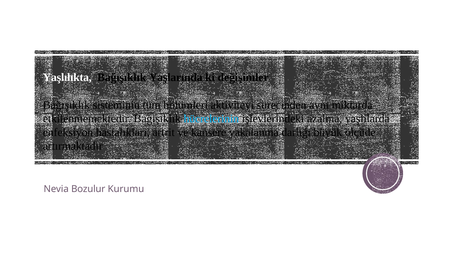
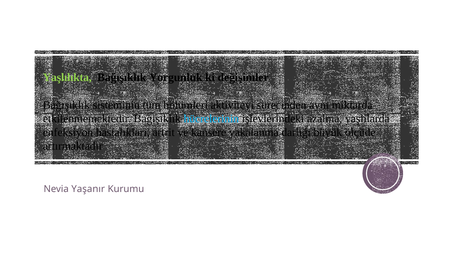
Yaşlılıkta colour: white -> light green (67, 77)
Yaşlarında: Yaşlarında -> Yorgunluk (176, 77)
Bozulur: Bozulur -> Yaşanır (88, 189)
